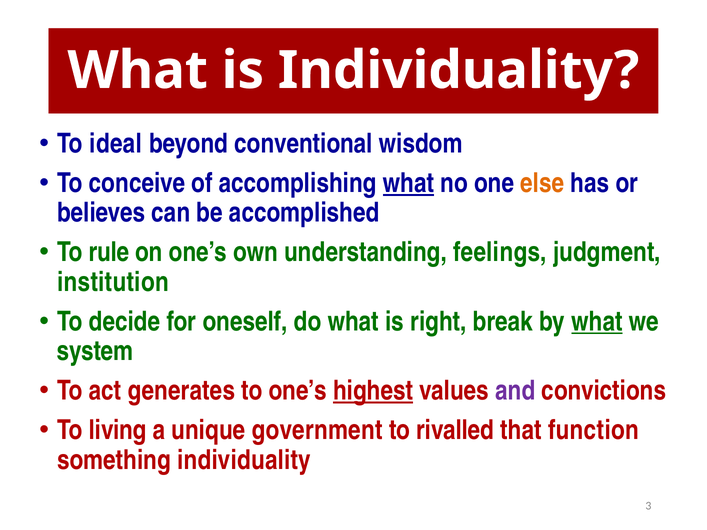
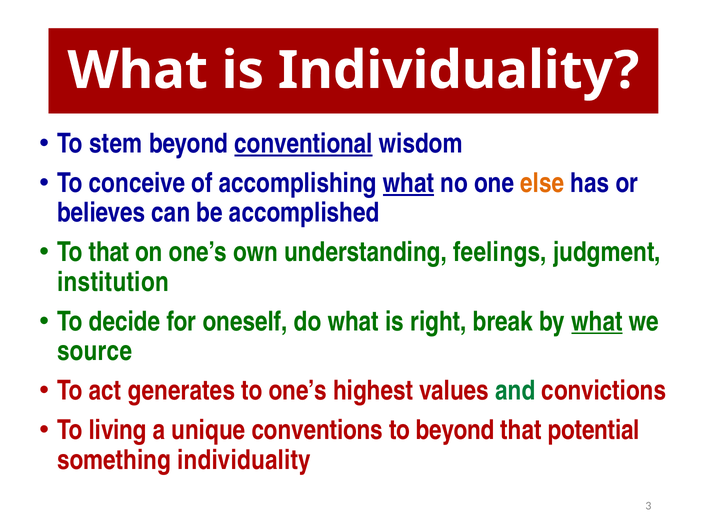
ideal: ideal -> stem (116, 144)
conventional underline: none -> present (304, 144)
To rule: rule -> that (109, 252)
system: system -> source (95, 351)
highest underline: present -> none (373, 391)
and colour: purple -> green (515, 391)
government: government -> conventions (317, 430)
to rivalled: rivalled -> beyond (455, 430)
function: function -> potential (594, 430)
